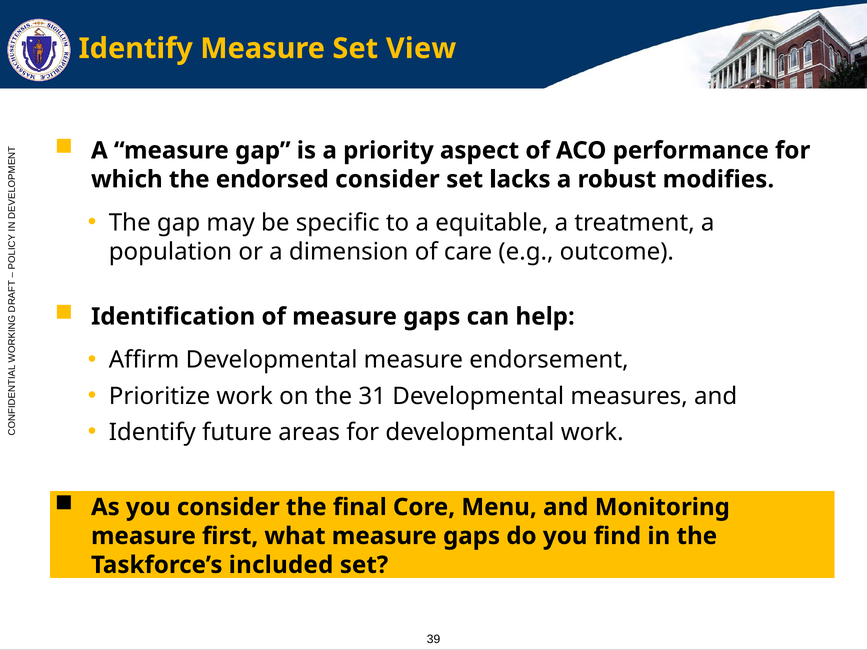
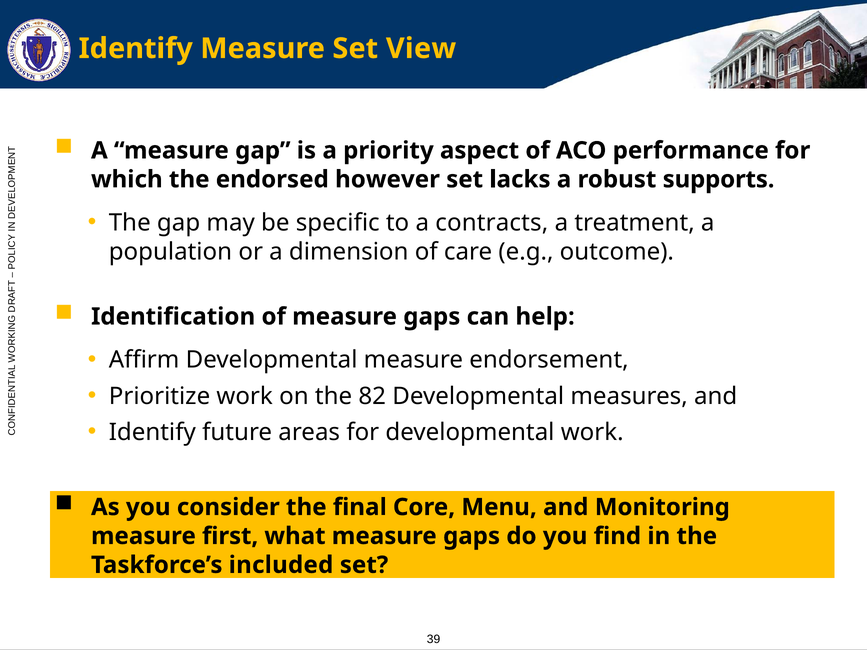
endorsed consider: consider -> however (387, 179)
modifies: modifies -> supports (719, 179)
equitable: equitable -> contracts (492, 223)
31: 31 -> 82 (372, 396)
